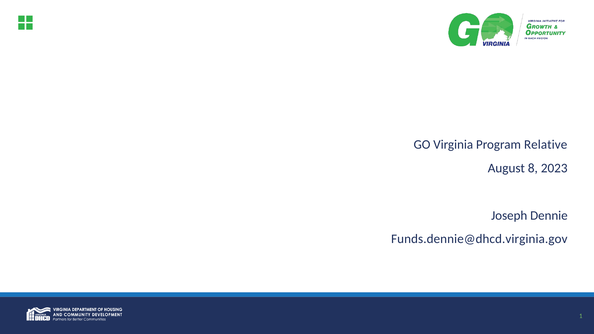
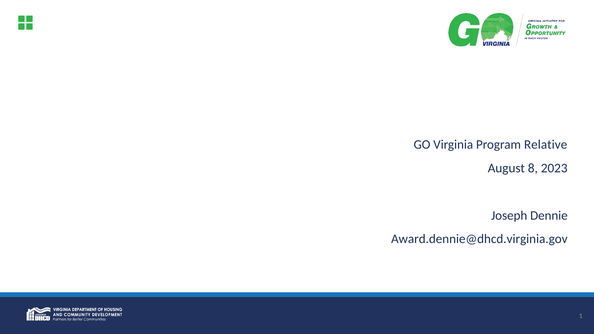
Funds.dennie@dhcd.virginia.gov: Funds.dennie@dhcd.virginia.gov -> Award.dennie@dhcd.virginia.gov (479, 239)
